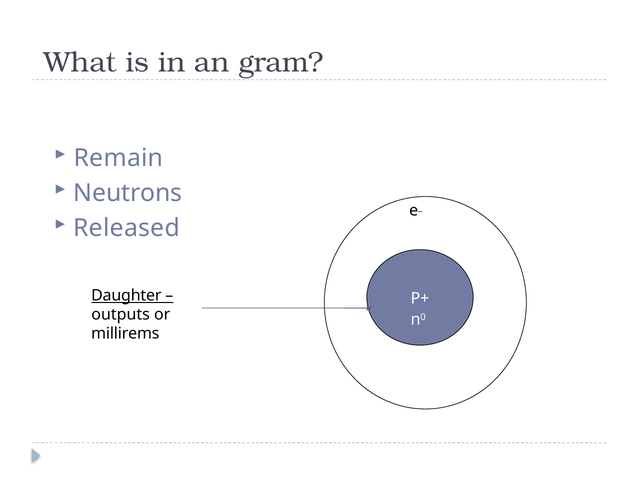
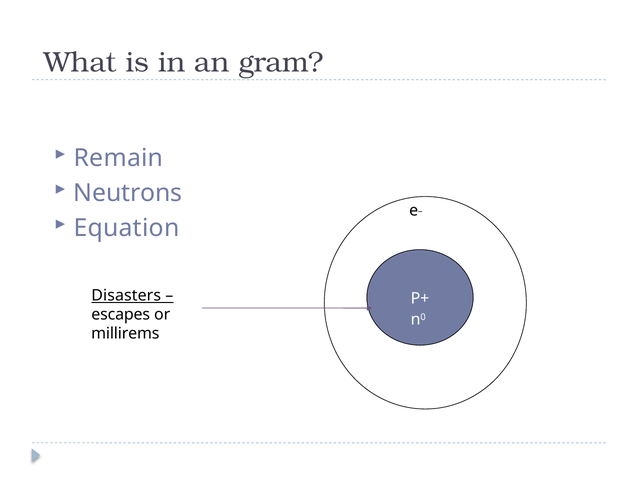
Released: Released -> Equation (127, 228)
Daughter: Daughter -> Disasters (126, 296)
outputs: outputs -> escapes (121, 315)
